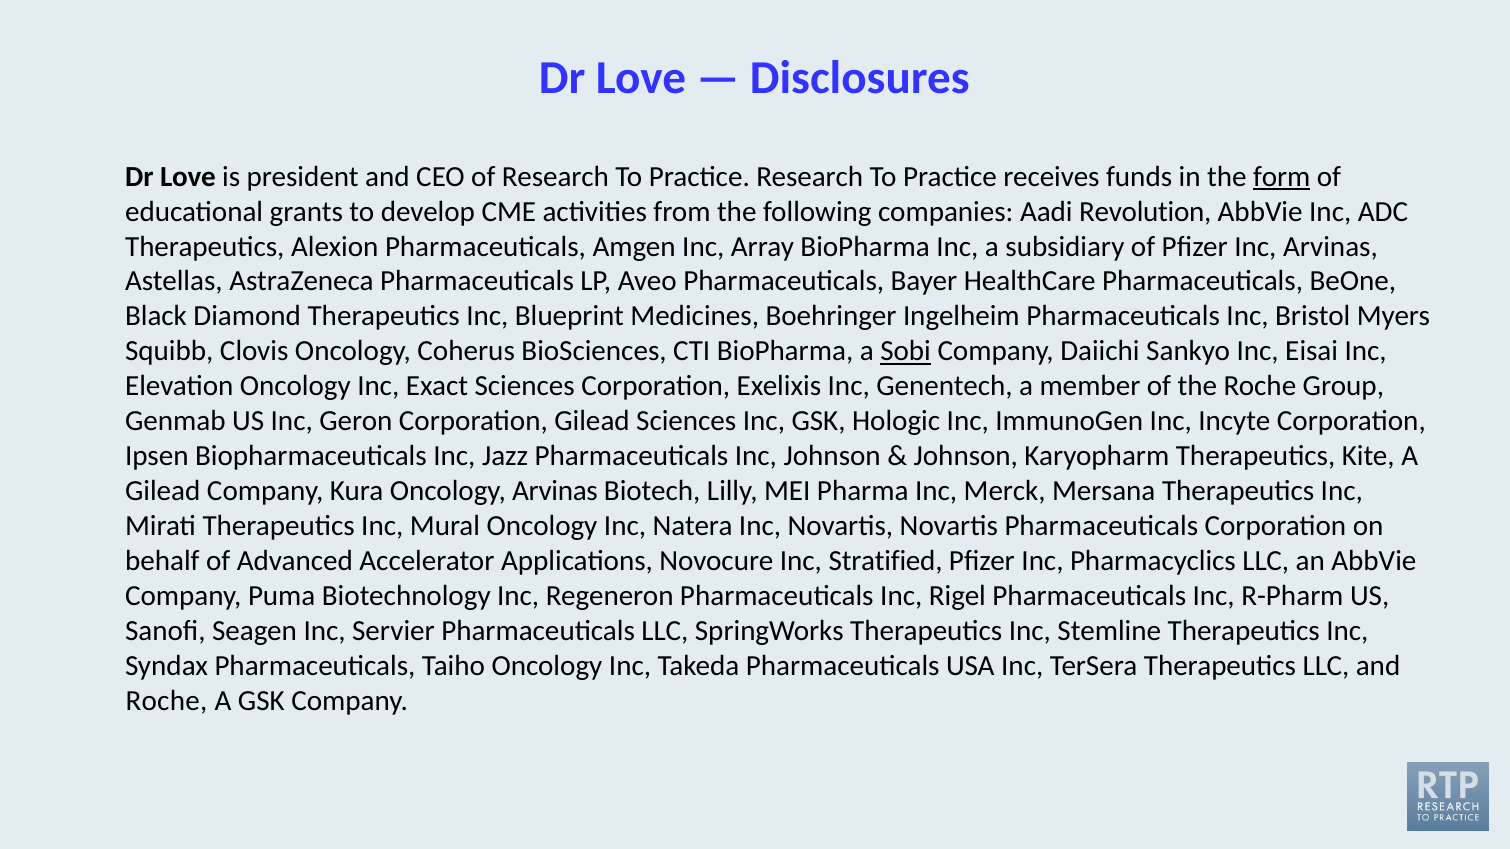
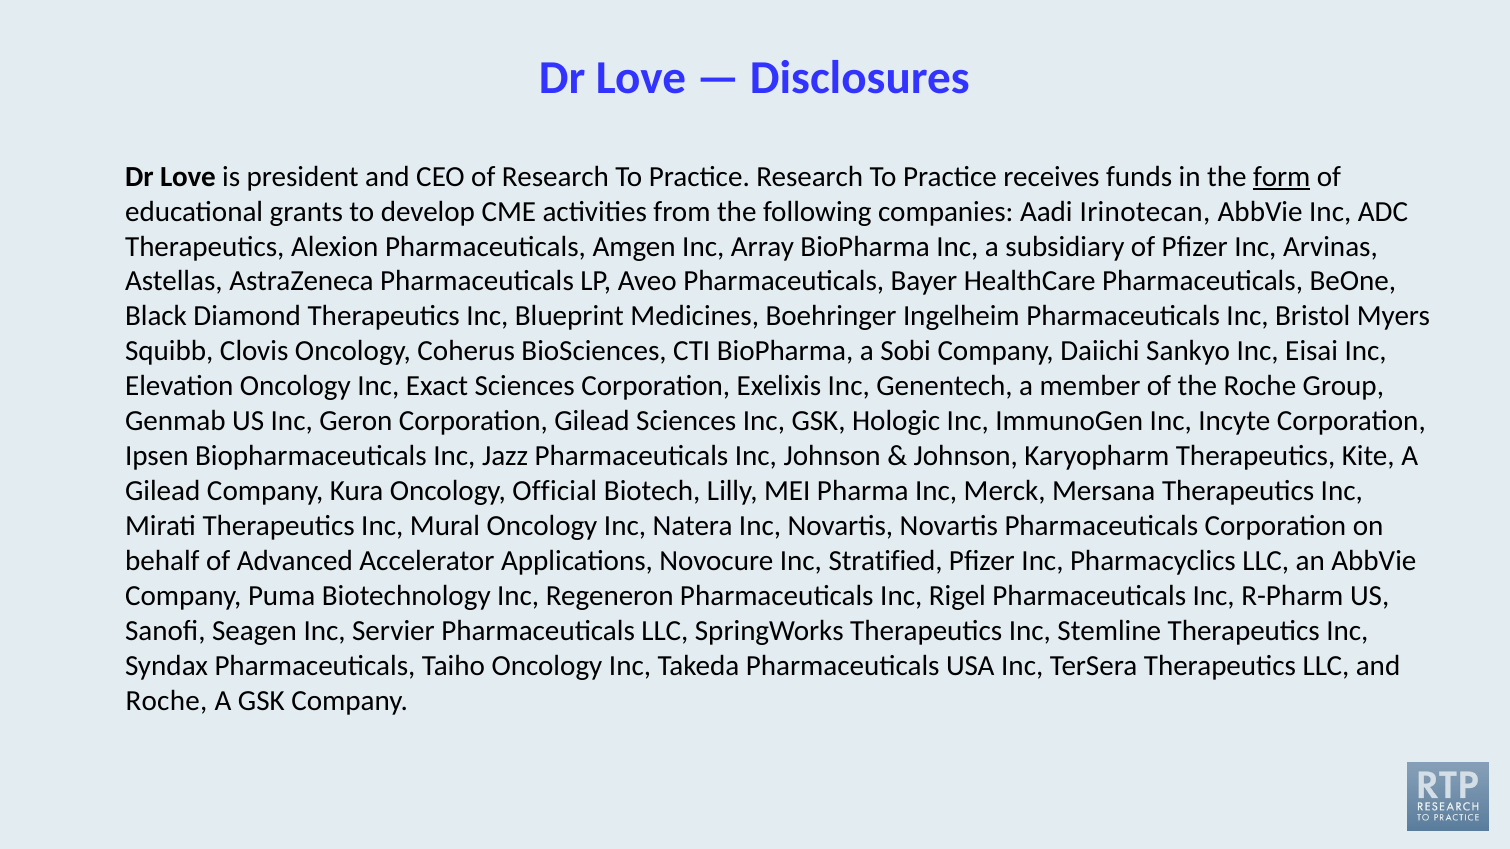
Revolution: Revolution -> Irinotecan (1145, 212)
Sobi underline: present -> none (906, 351)
Oncology Arvinas: Arvinas -> Official (555, 491)
